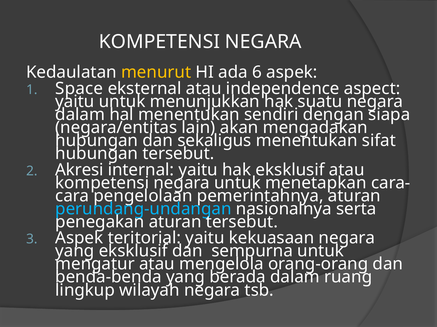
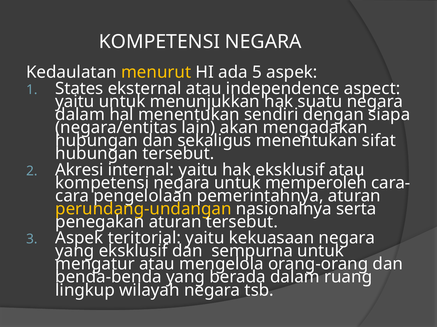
6: 6 -> 5 (257, 73)
Space: Space -> States (79, 89)
menetapkan: menetapkan -> memperoleh (316, 183)
perundang-undangan colour: light blue -> yellow (143, 209)
